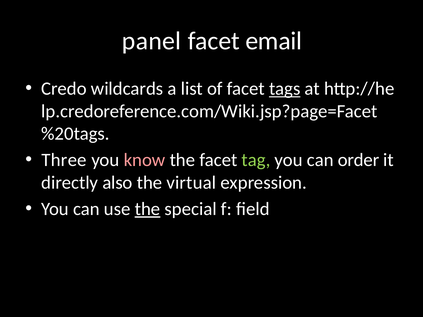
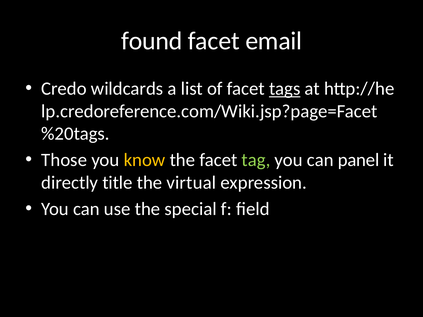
panel: panel -> found (152, 41)
Three: Three -> Those (64, 160)
know colour: pink -> yellow (145, 160)
order: order -> panel (359, 160)
also: also -> title (117, 183)
the underline: present -> none (148, 209)
